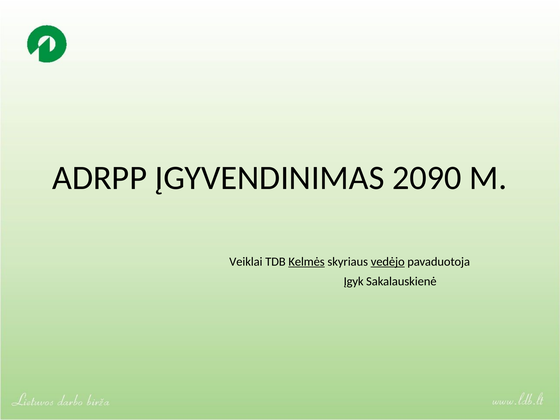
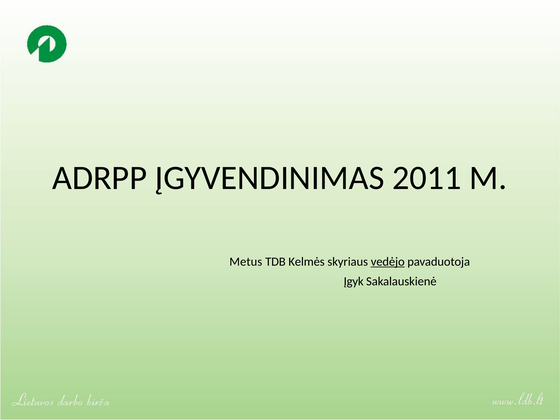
2090: 2090 -> 2011 (427, 178)
Veiklai: Veiklai -> Metus (246, 262)
Kelmės underline: present -> none (307, 262)
